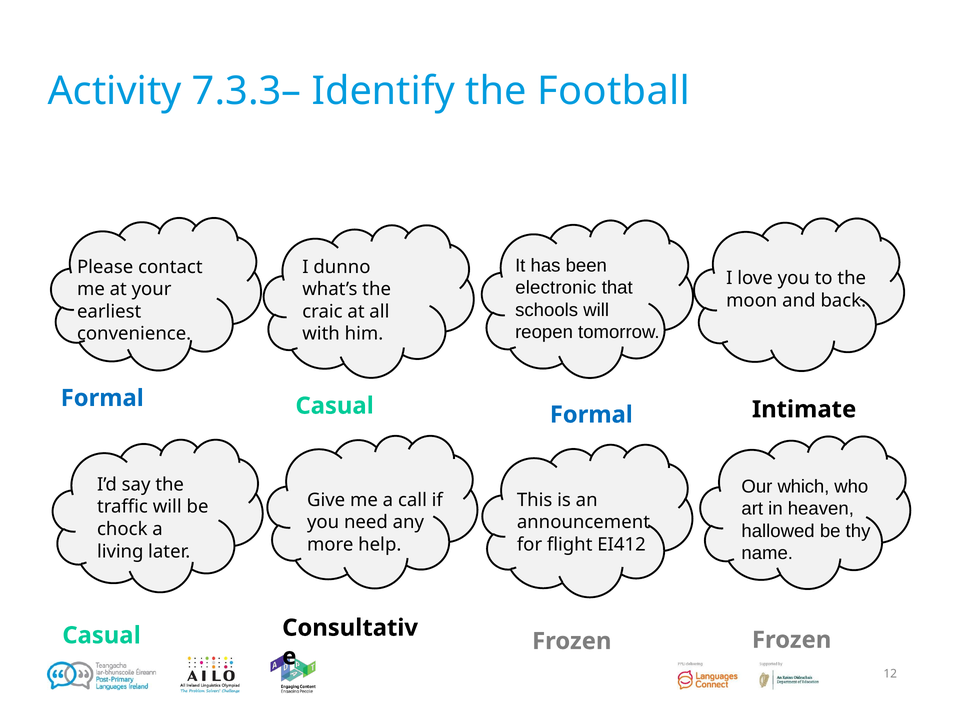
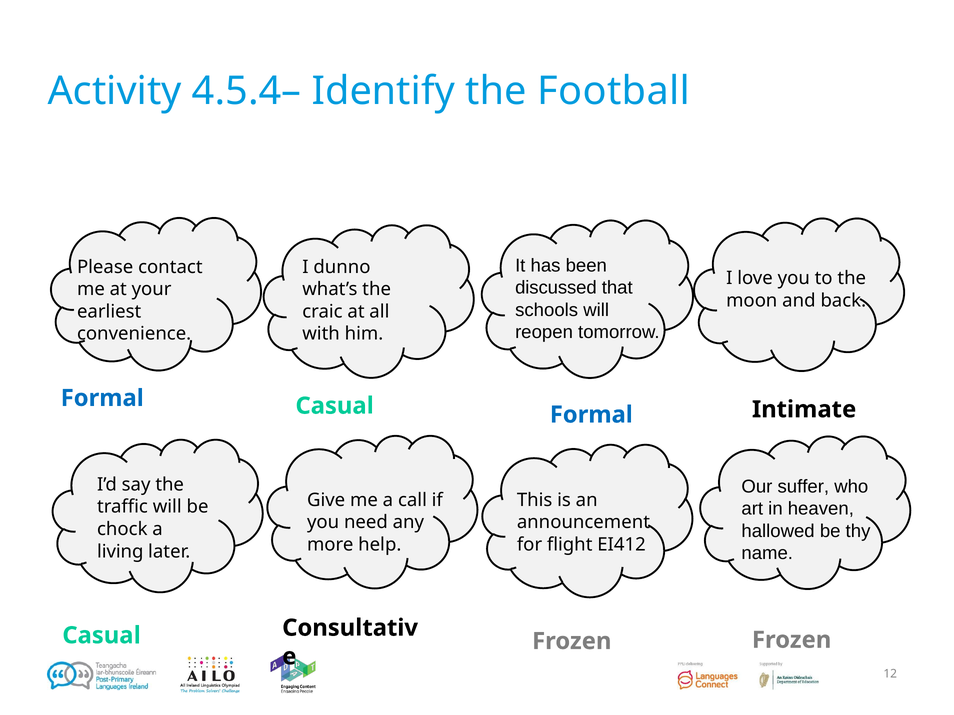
7.3.3–: 7.3.3– -> 4.5.4– (247, 91)
electronic: electronic -> discussed (556, 288)
which: which -> suffer (803, 487)
